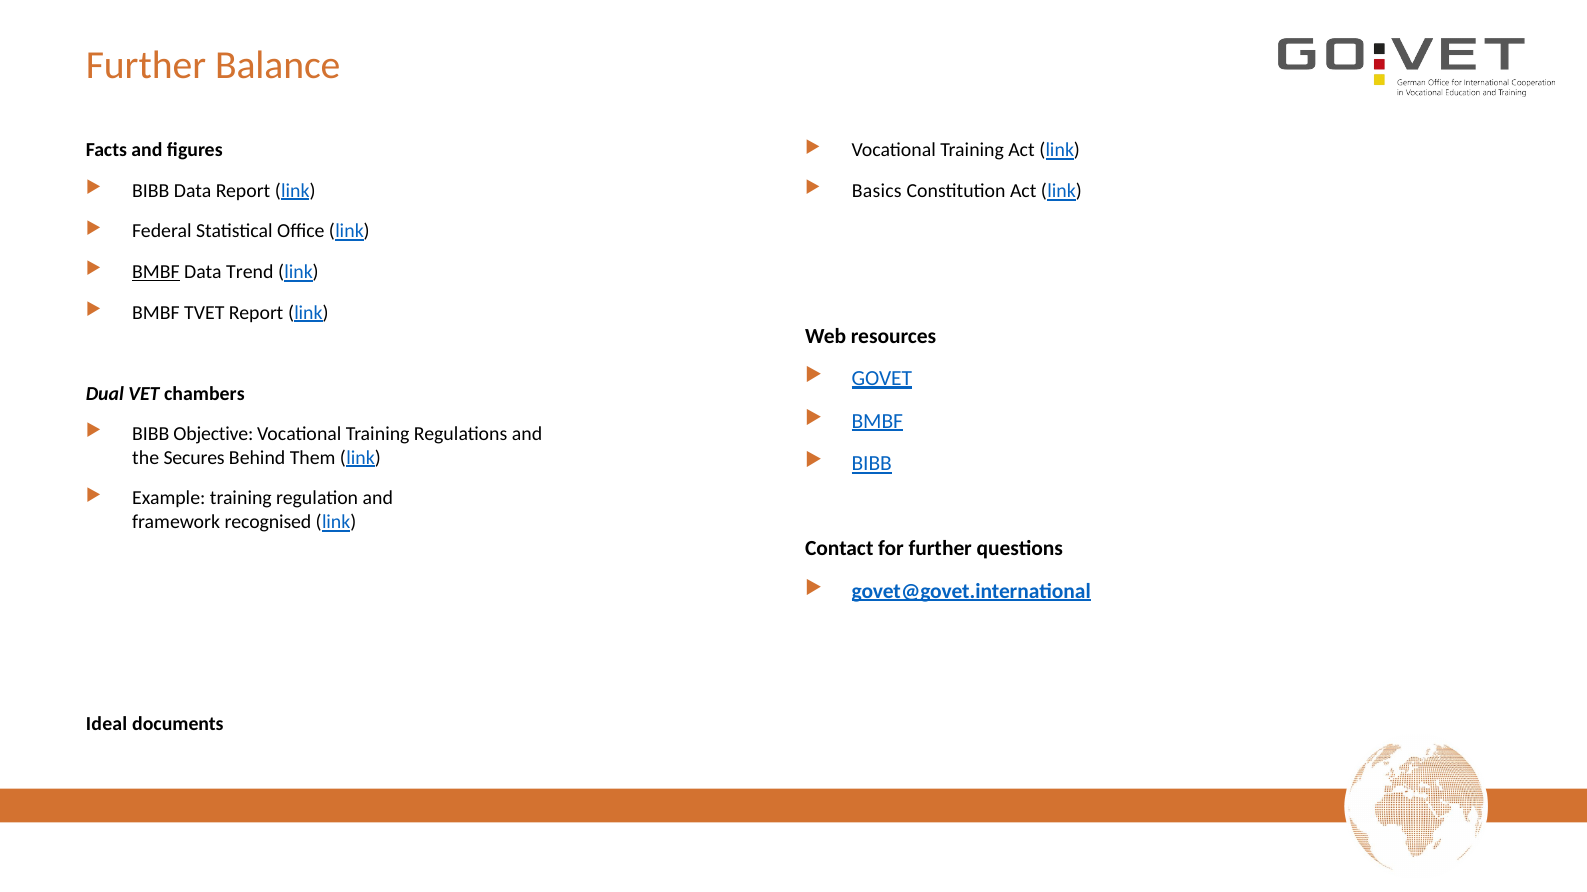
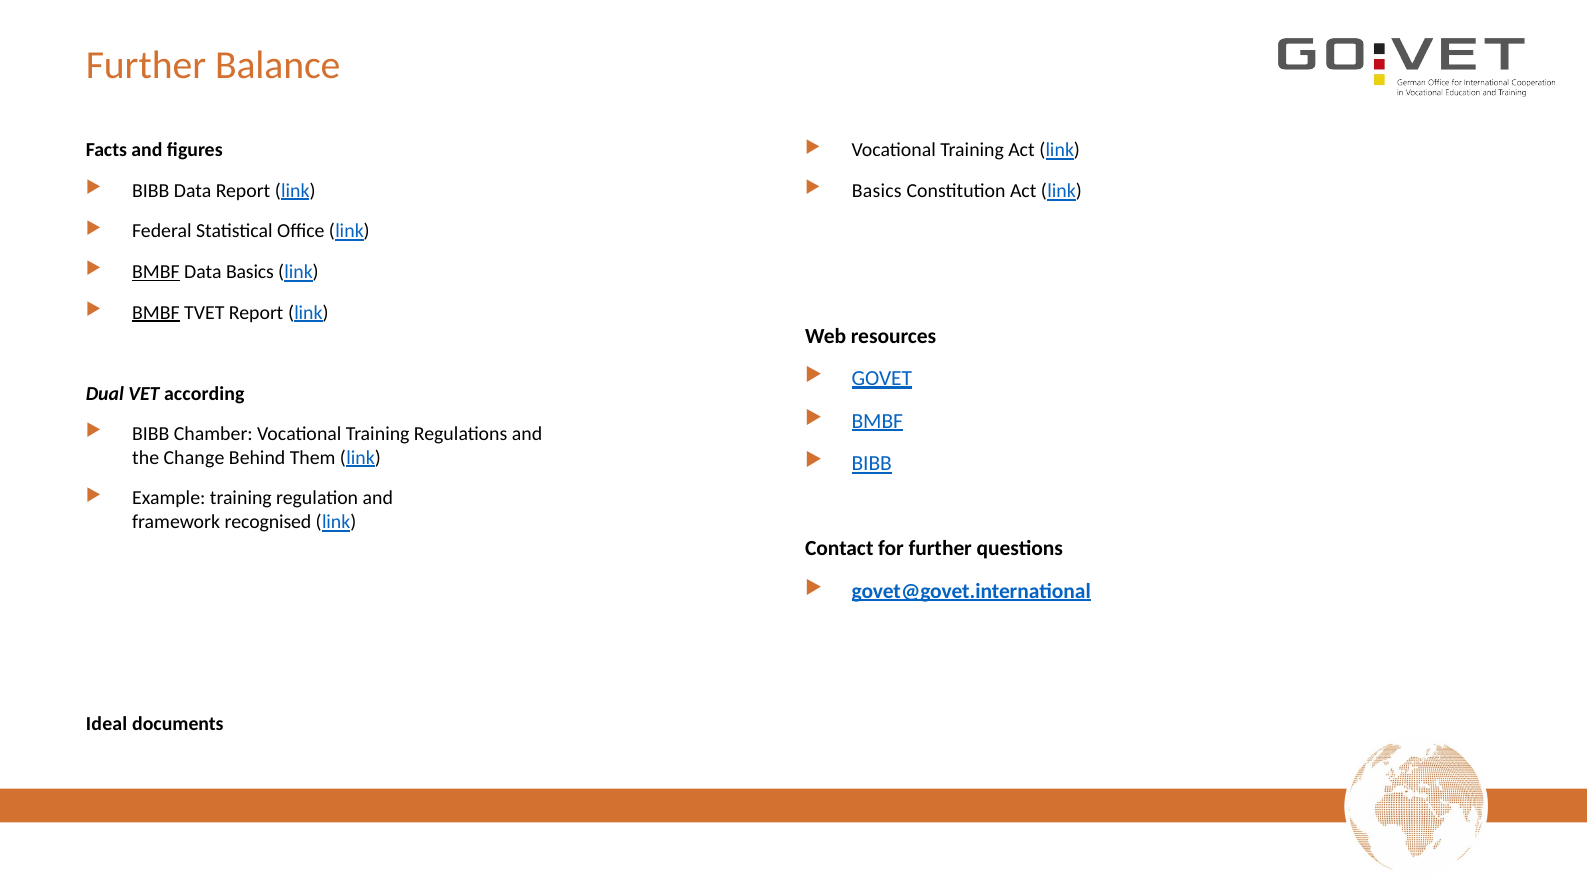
Data Trend: Trend -> Basics (250, 272)
BMBF underline: none -> present (156, 313)
chambers: chambers -> according (204, 394)
Objective: Objective -> Chamber (213, 434)
Secures: Secures -> Change (194, 458)
